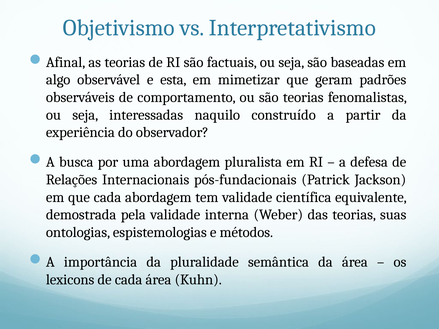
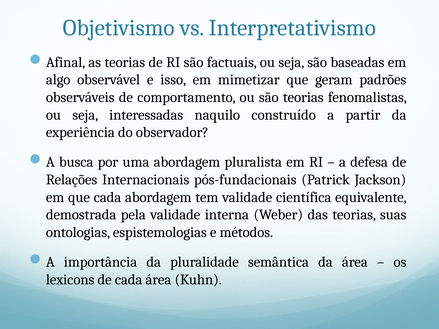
esta: esta -> isso (173, 80)
